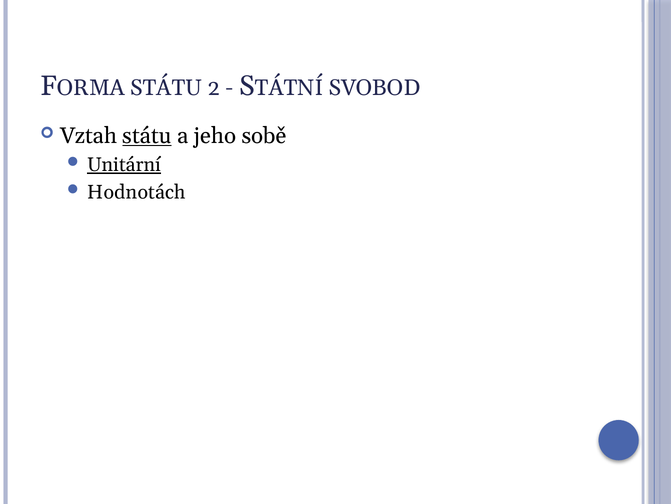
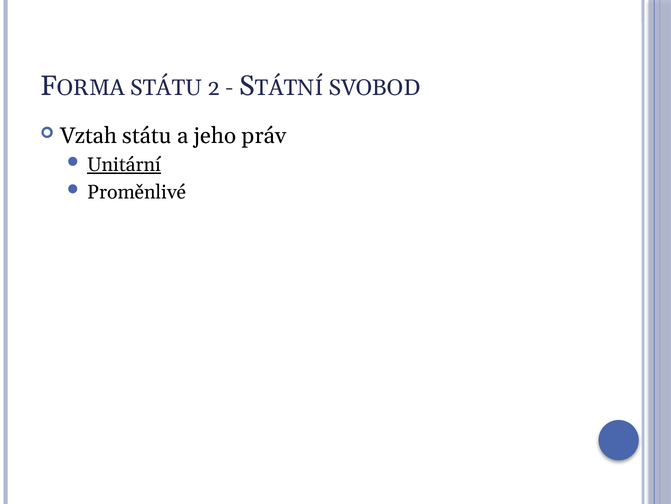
státu underline: present -> none (147, 136)
sobě: sobě -> práv (264, 136)
Hodnotách: Hodnotách -> Proměnlivé (137, 192)
